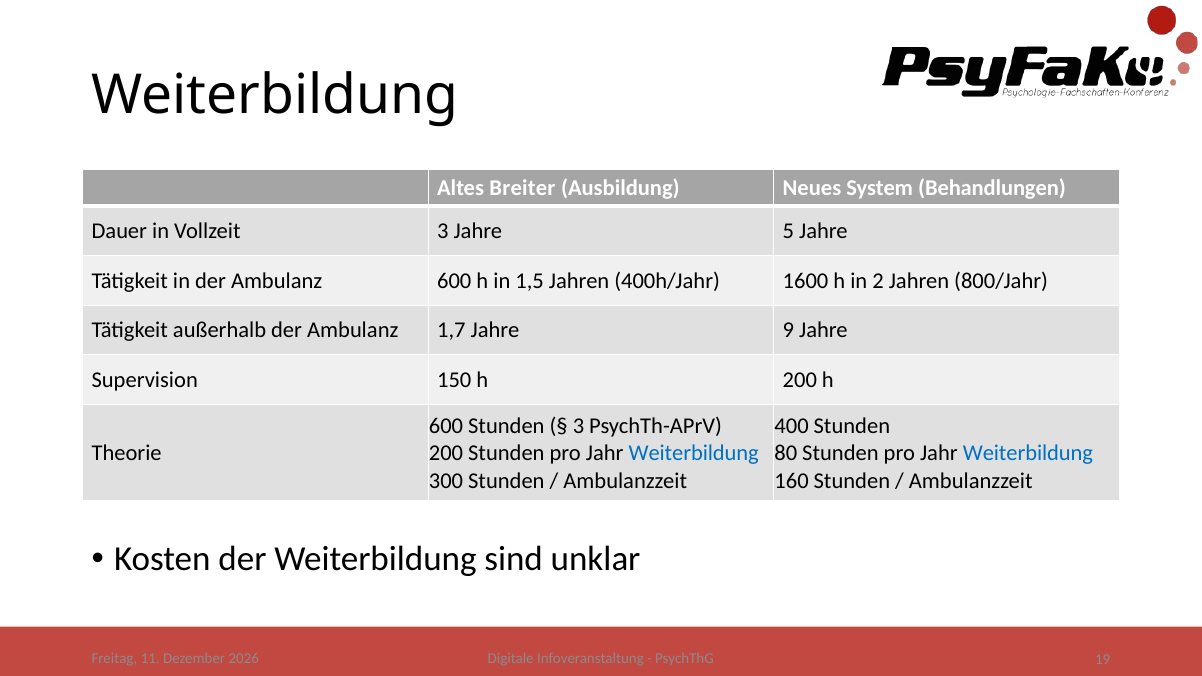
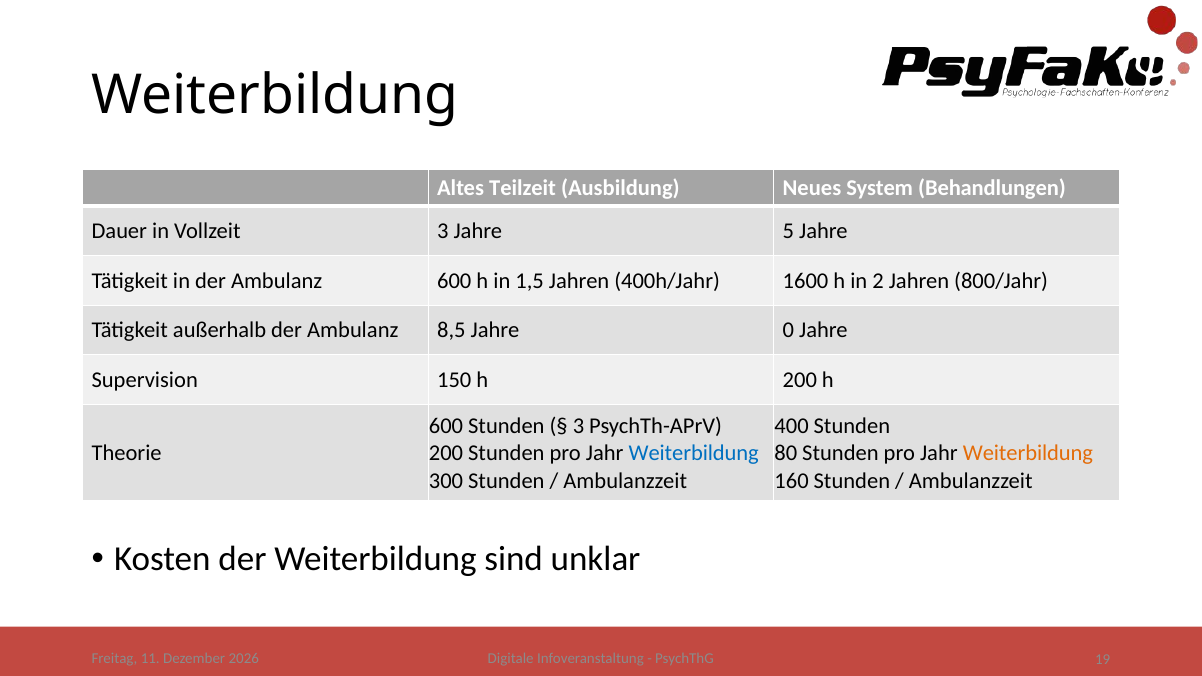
Breiter: Breiter -> Teilzeit (523, 188)
1,7: 1,7 -> 8,5 (451, 330)
9: 9 -> 0 (788, 330)
Weiterbildung colour: blue -> orange (1028, 453)
